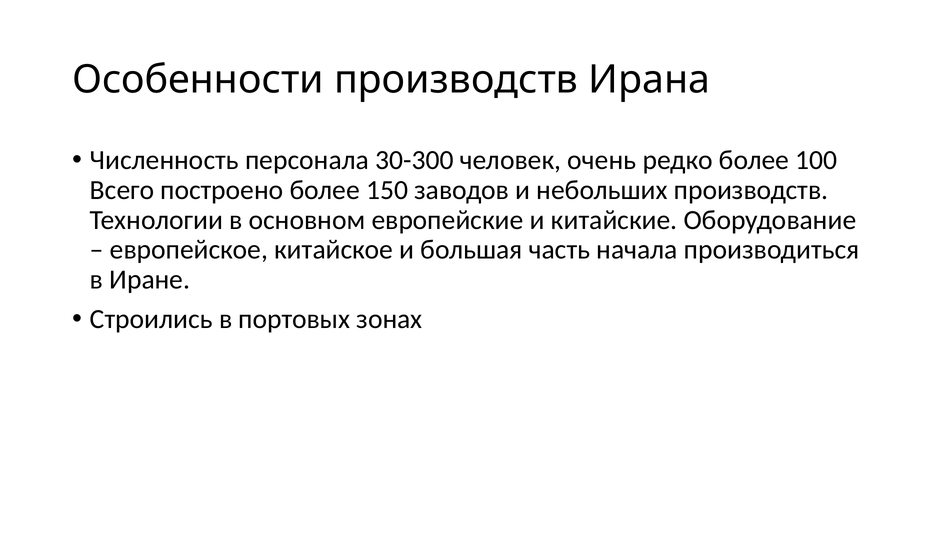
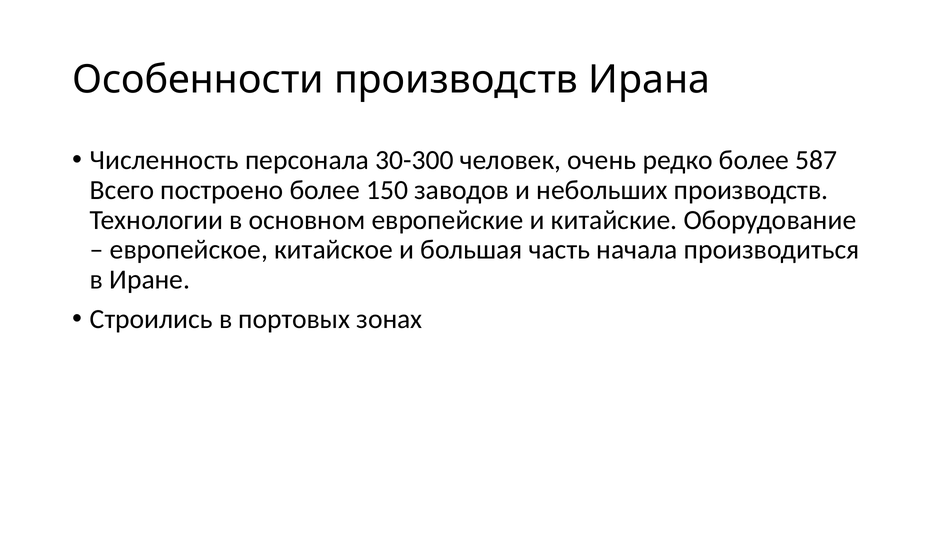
100: 100 -> 587 (816, 160)
